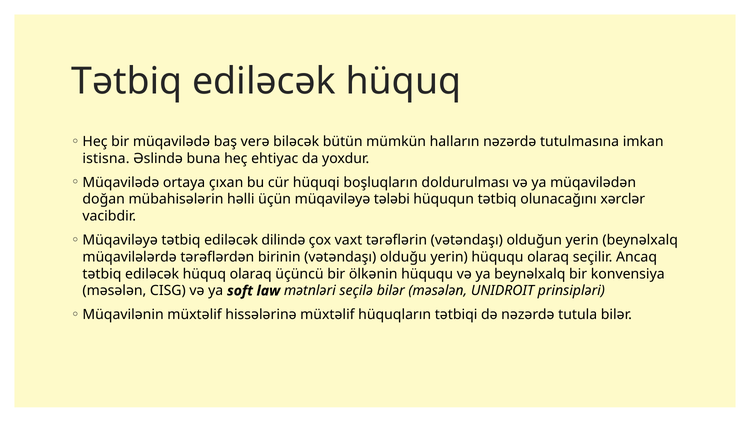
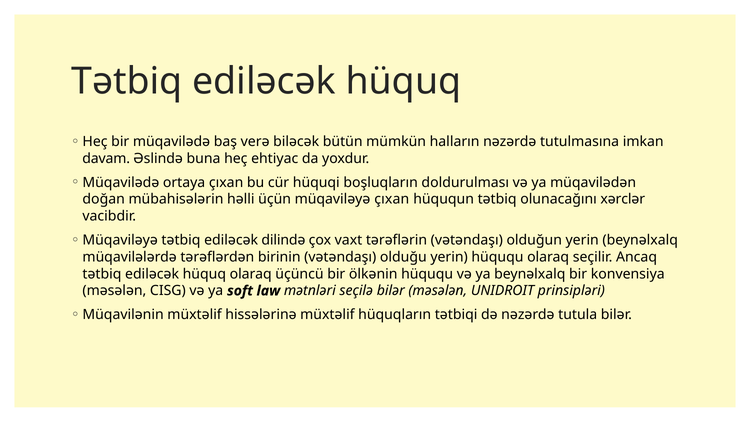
istisna: istisna -> davam (106, 158)
müqaviləyə tələbi: tələbi -> çıxan (392, 199)
